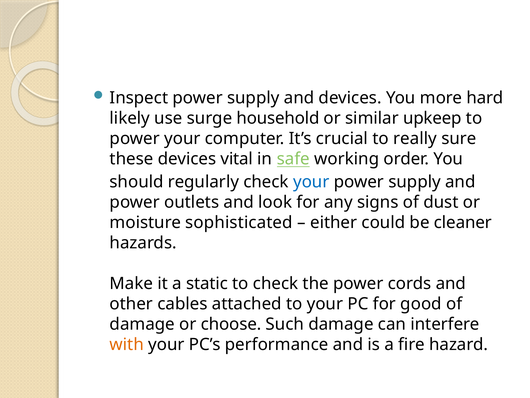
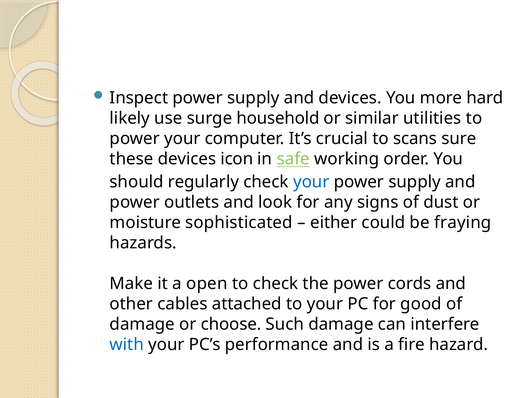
upkeep: upkeep -> utilities (432, 118)
really: really -> scans (415, 138)
vital: vital -> icon (237, 159)
cleaner: cleaner -> fraying (463, 222)
static: static -> open (207, 283)
with colour: orange -> blue (127, 344)
